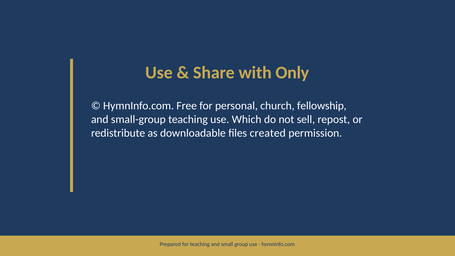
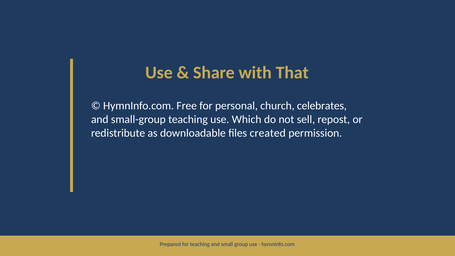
Only: Only -> That (292, 73)
fellowship: fellowship -> celebrates (322, 106)
